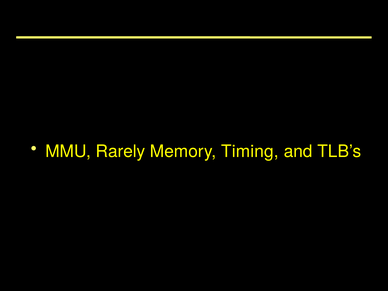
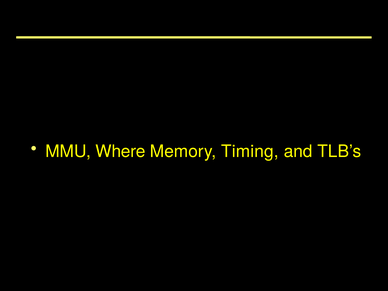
Rarely: Rarely -> Where (121, 151)
